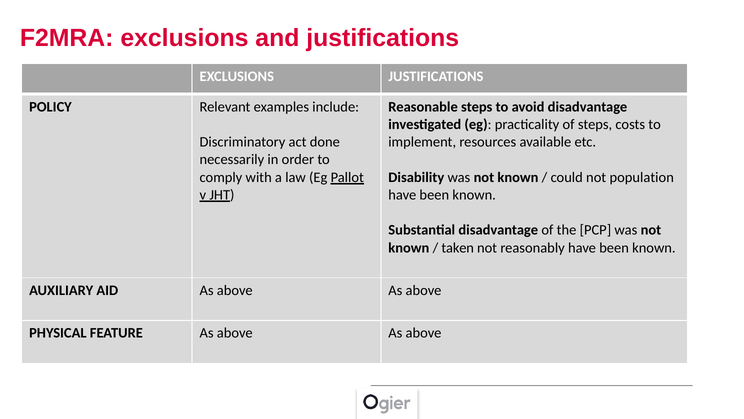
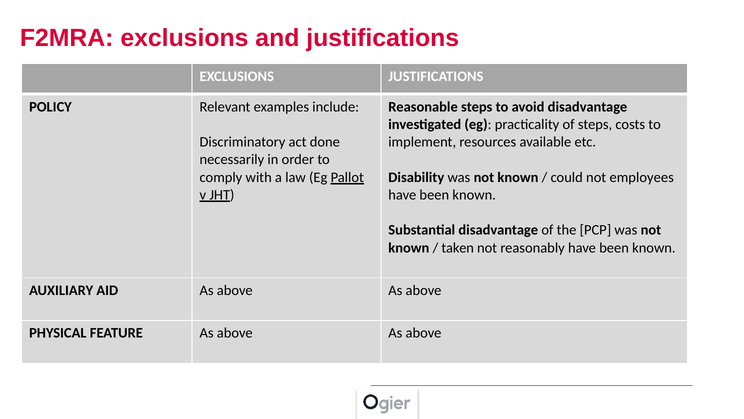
population: population -> employees (642, 177)
